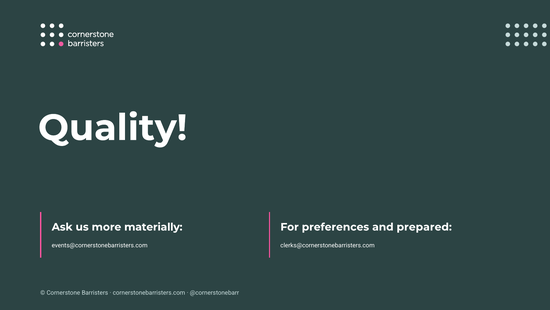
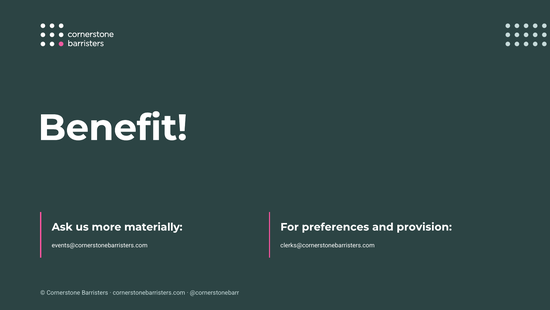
Quality: Quality -> Benefit (113, 128)
prepared: prepared -> provision (424, 227)
